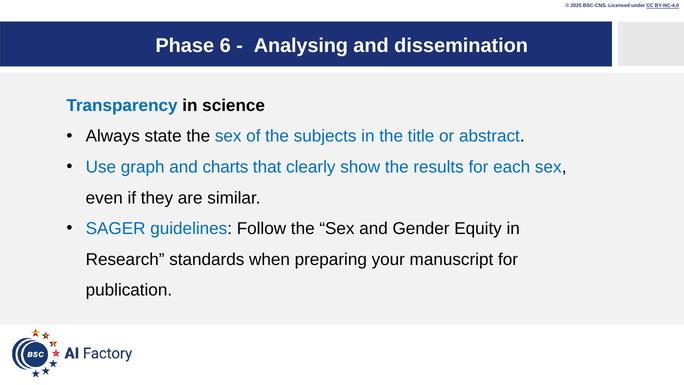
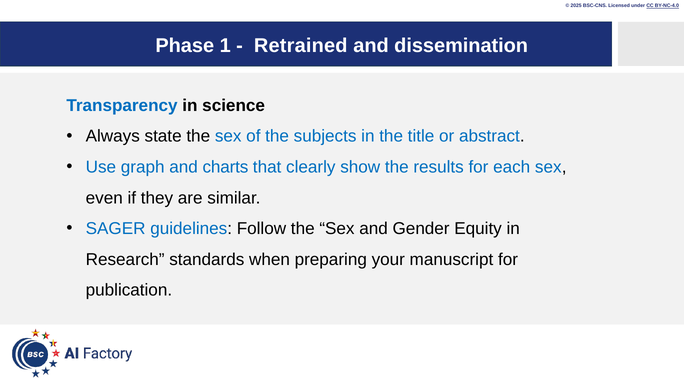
6: 6 -> 1 (225, 46)
Analysing: Analysing -> Retrained (301, 46)
